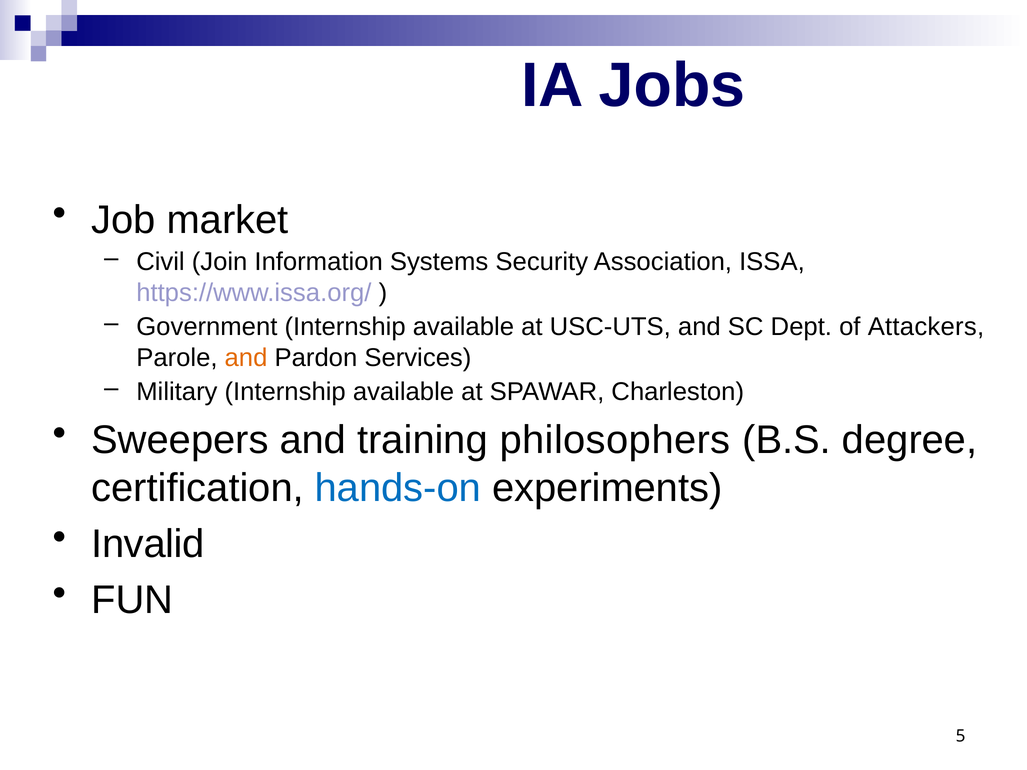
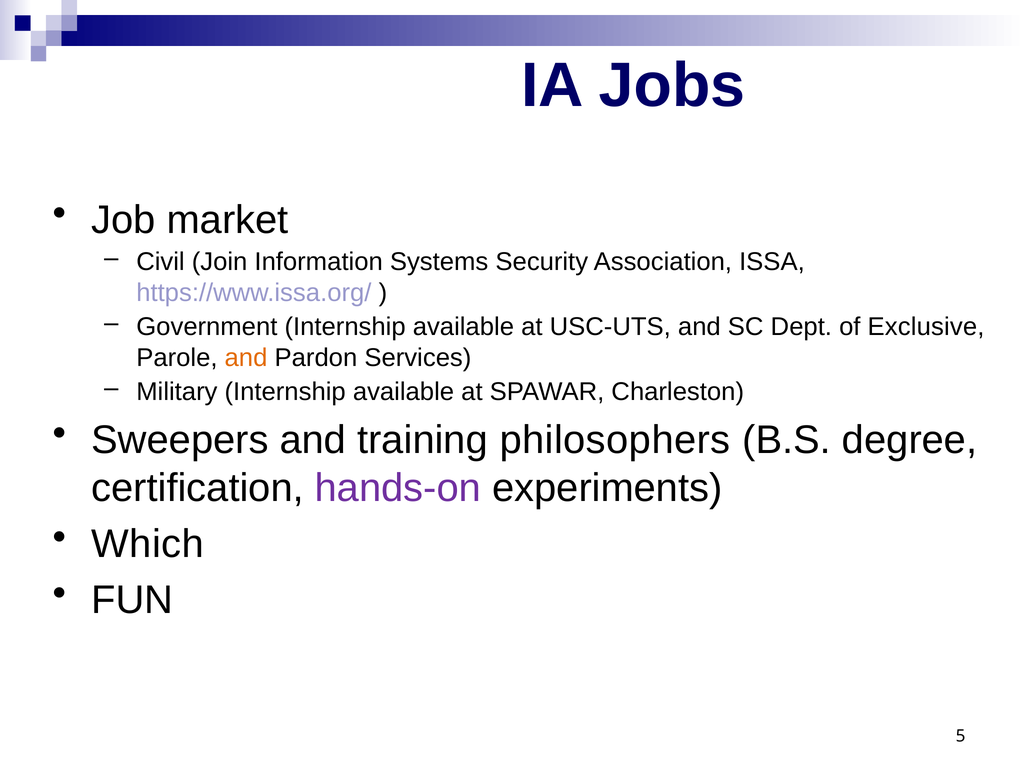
Attackers: Attackers -> Exclusive (926, 327)
hands-on colour: blue -> purple (398, 488)
Invalid: Invalid -> Which (148, 544)
